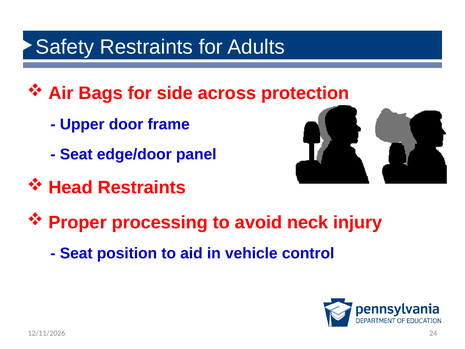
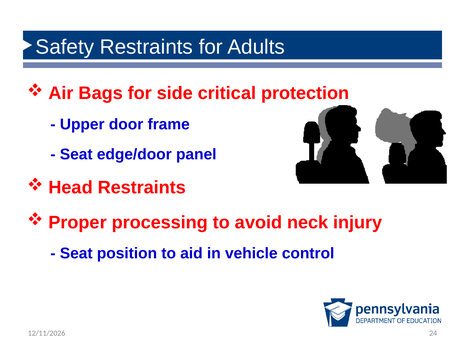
across: across -> critical (227, 93)
